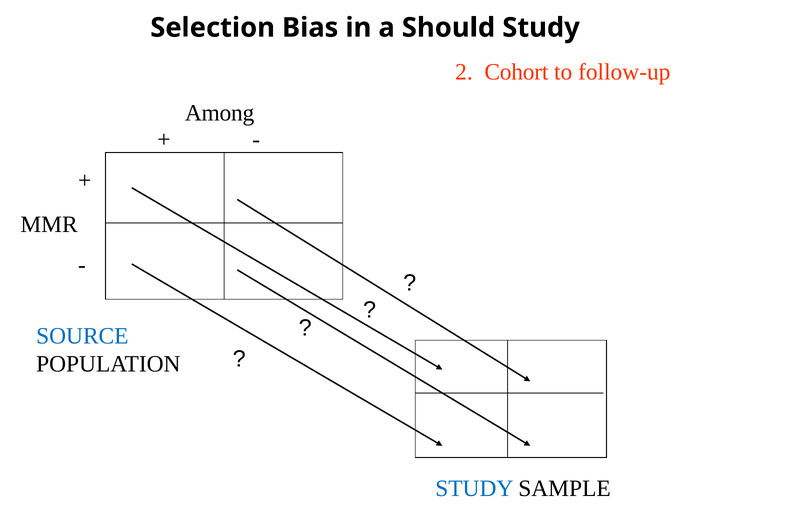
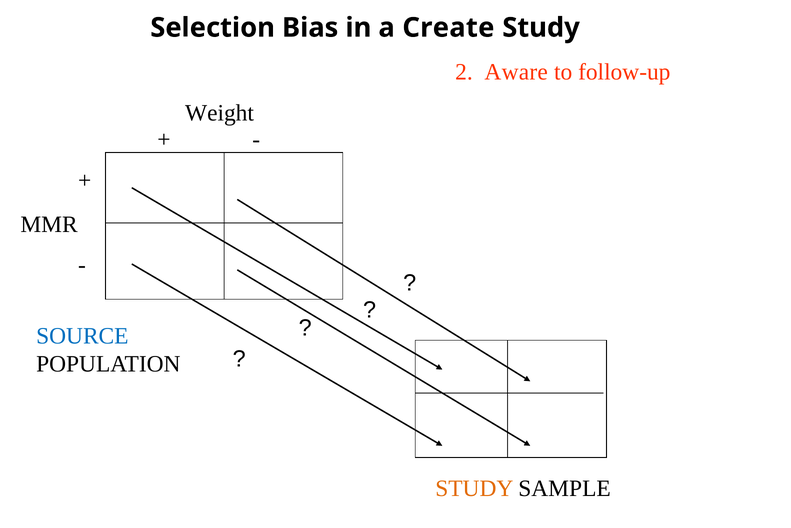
Should: Should -> Create (448, 28)
Cohort: Cohort -> Aware (516, 72)
Among: Among -> Weight (219, 113)
STUDY colour: blue -> orange (474, 488)
